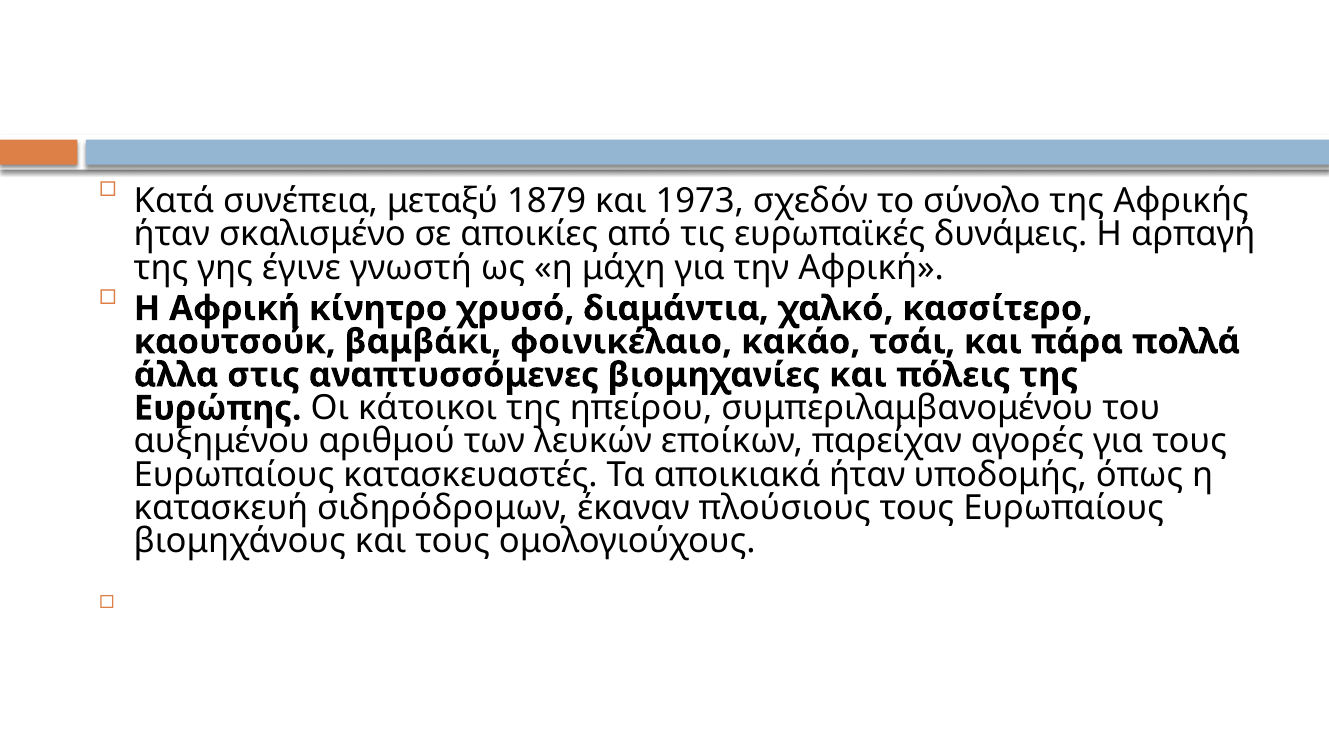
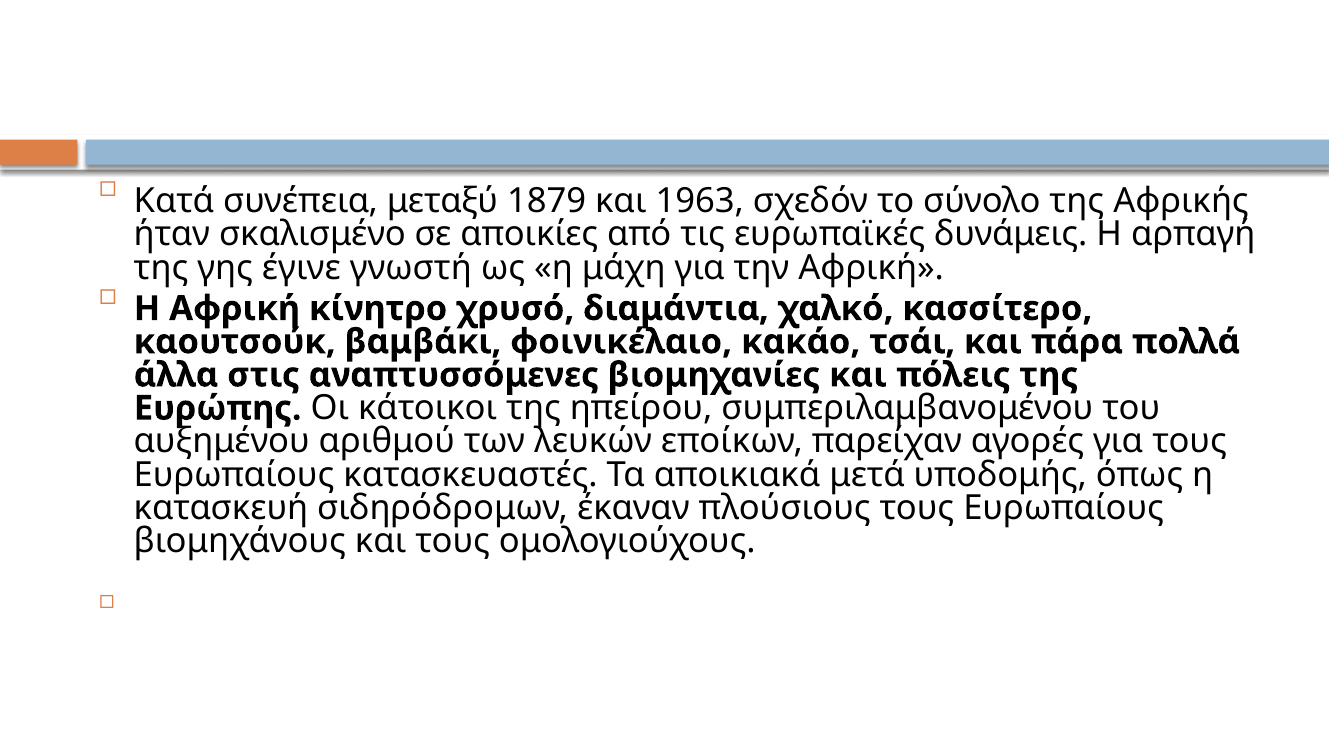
1973: 1973 -> 1963 (700, 201)
αποικιακά ήταν: ήταν -> μετά (867, 474)
